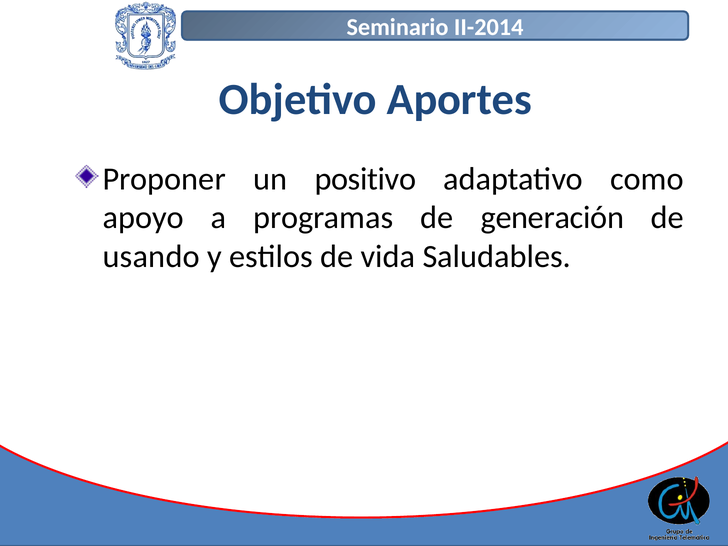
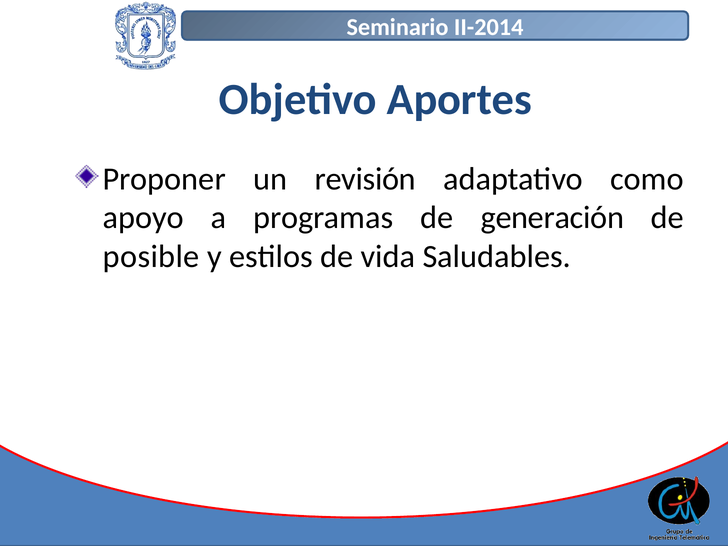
positivo: positivo -> revisión (365, 179)
usando: usando -> posible (151, 257)
